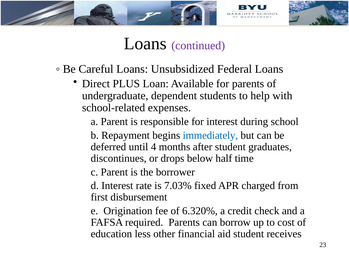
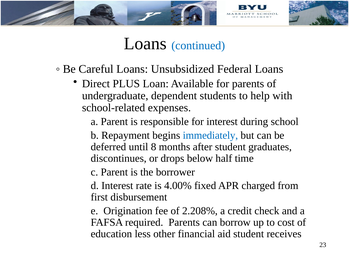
continued colour: purple -> blue (198, 46)
4: 4 -> 8 (154, 147)
7.03%: 7.03% -> 4.00% (178, 185)
6.320%: 6.320% -> 2.208% (200, 211)
